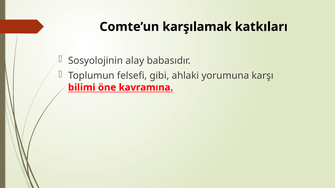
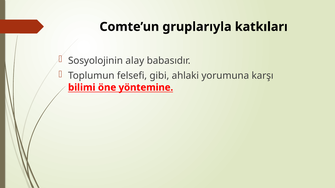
karşılamak: karşılamak -> gruplarıyla (197, 27)
kavramına: kavramına -> yöntemine (146, 88)
